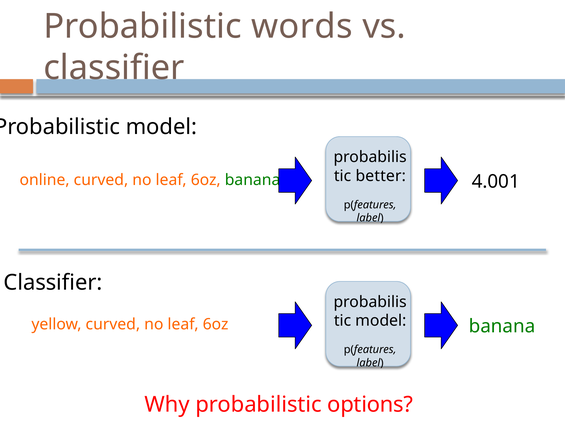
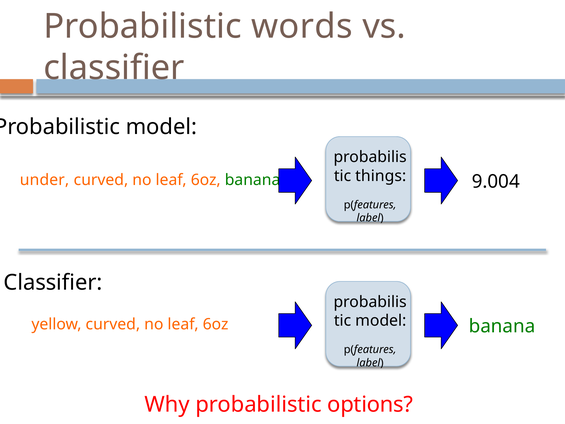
better: better -> things (381, 176)
online: online -> under (44, 180)
4.001: 4.001 -> 9.004 (496, 181)
